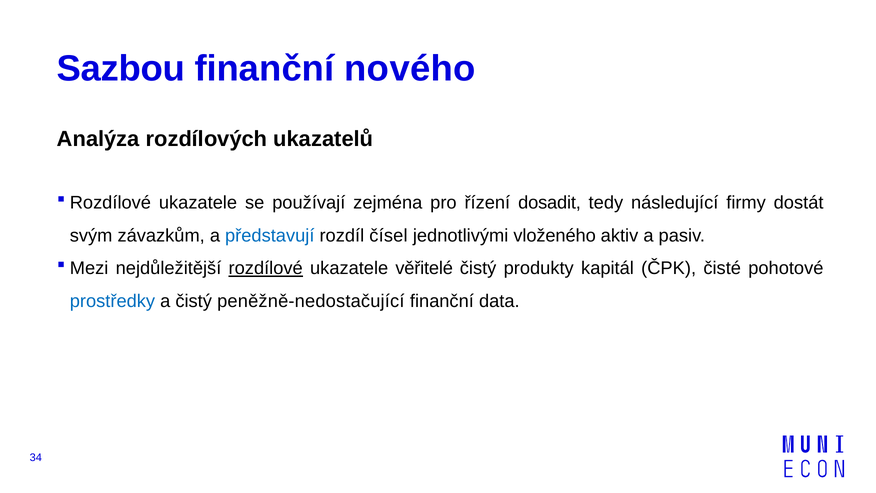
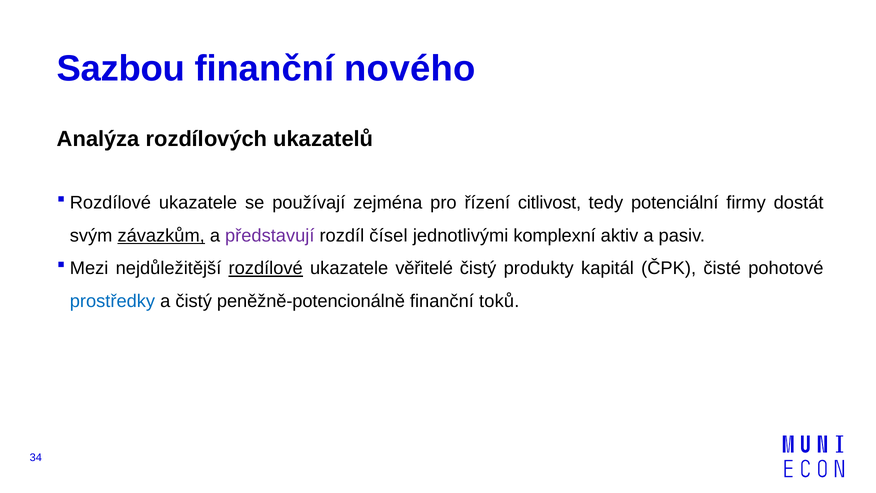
dosadit: dosadit -> citlivost (550, 203)
následující: následující -> potenciální (675, 203)
závazkům underline: none -> present (161, 235)
představují colour: blue -> purple (270, 235)
vloženého: vloženého -> komplexní (555, 235)
peněžně-nedostačující: peněžně-nedostačující -> peněžně-potencionálně (311, 301)
data: data -> toků (499, 301)
